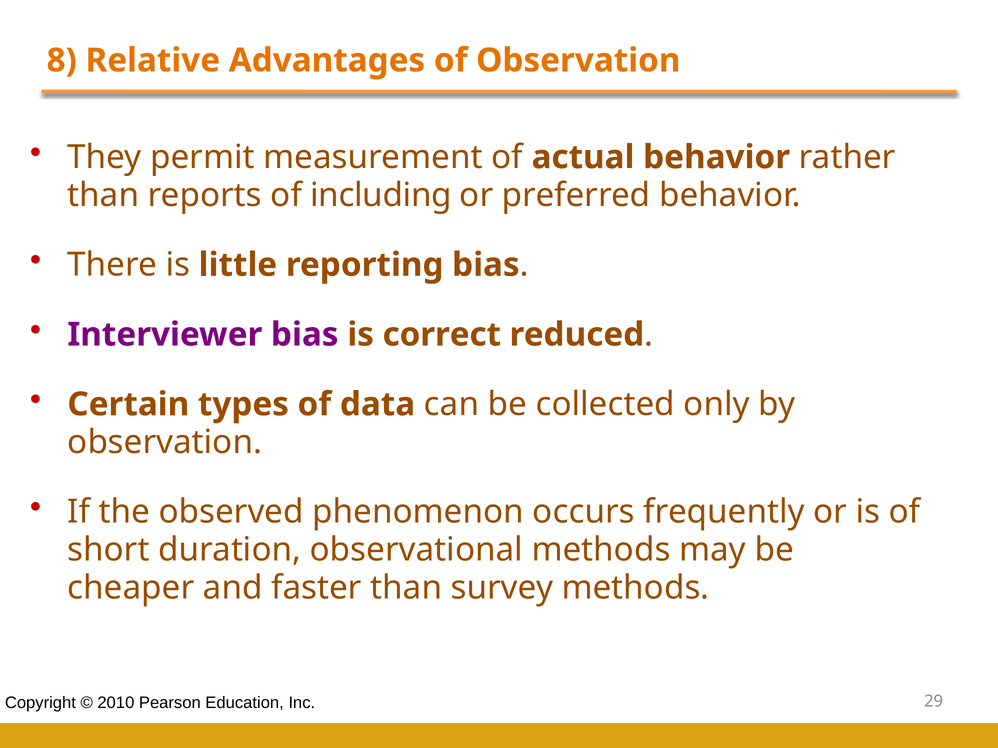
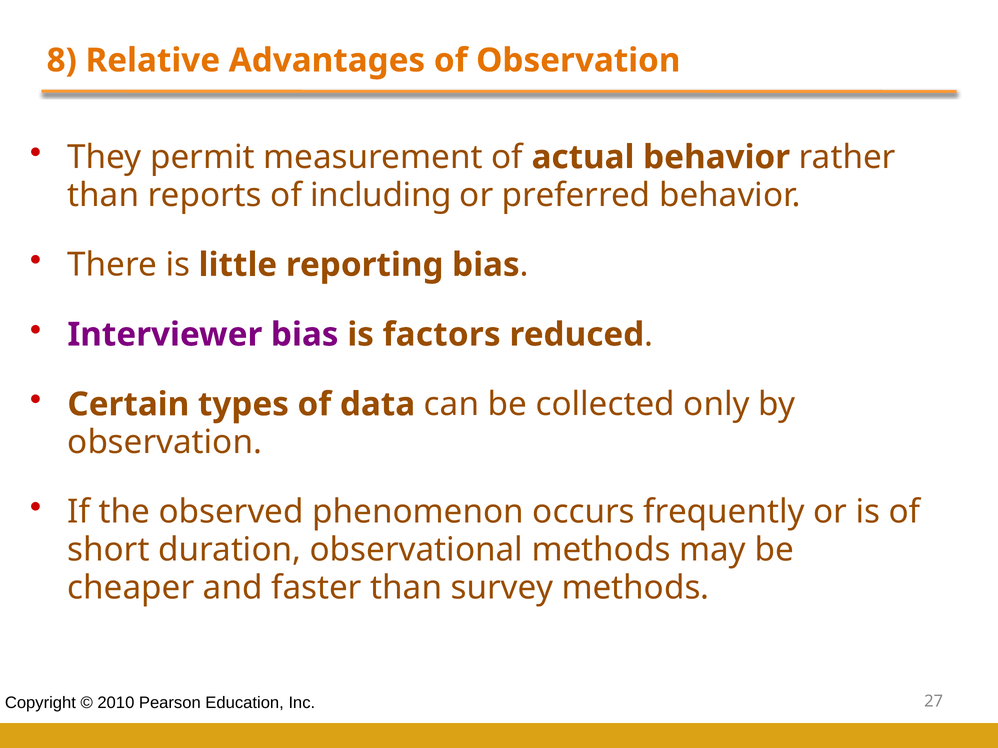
correct: correct -> factors (442, 335)
29: 29 -> 27 (934, 702)
